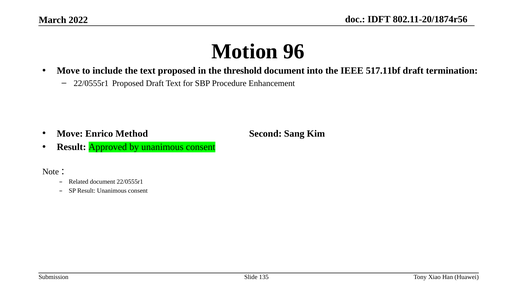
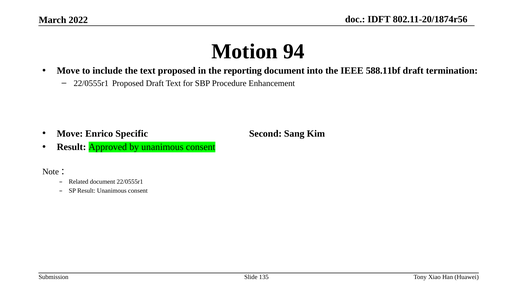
96: 96 -> 94 (294, 52)
threshold: threshold -> reporting (243, 71)
517.11bf: 517.11bf -> 588.11bf (383, 71)
Method: Method -> Specific (132, 133)
